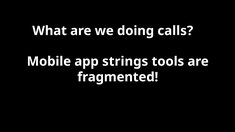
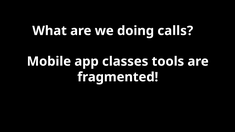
strings: strings -> classes (125, 61)
